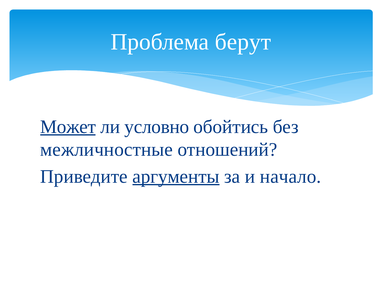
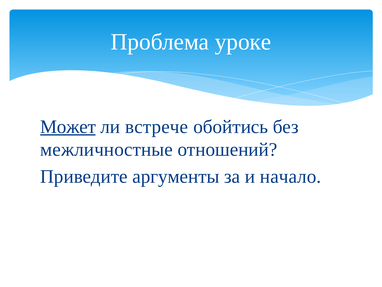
берут: берут -> уроке (243, 42)
условно: условно -> встрече (157, 126)
аргументы underline: present -> none (176, 176)
